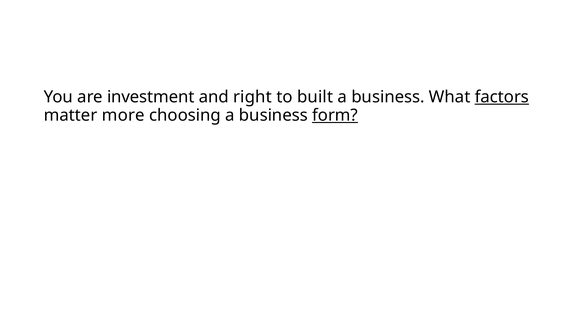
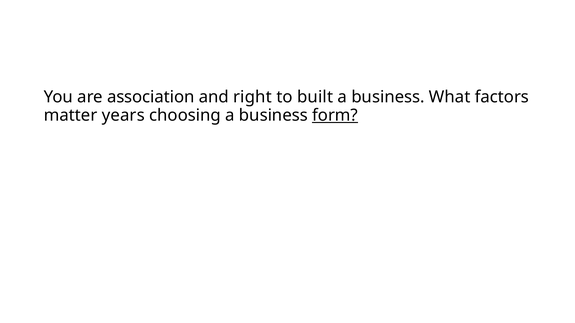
investment: investment -> association (151, 97)
factors underline: present -> none (502, 97)
more: more -> years (123, 115)
